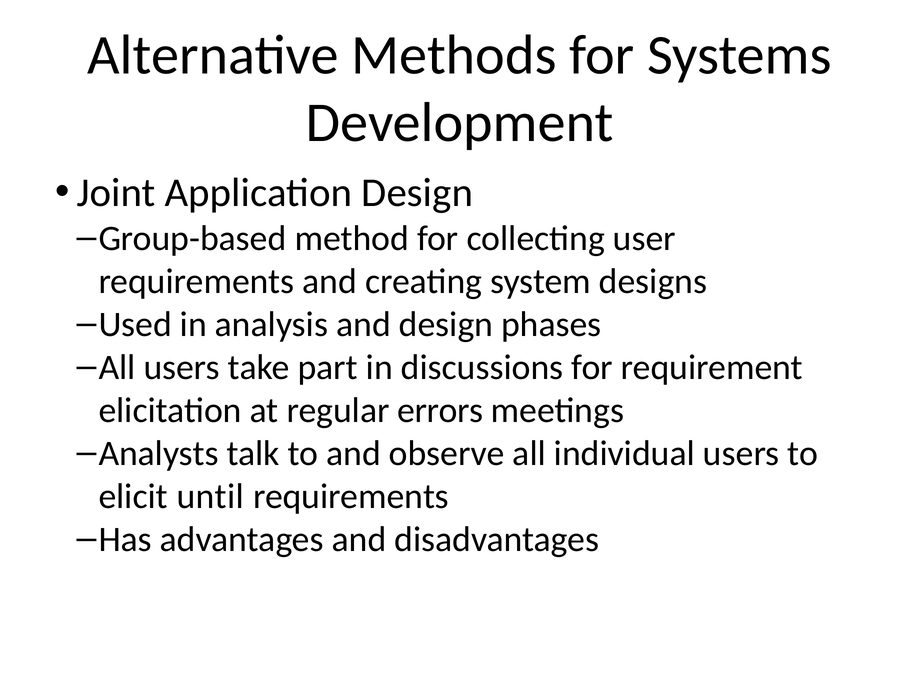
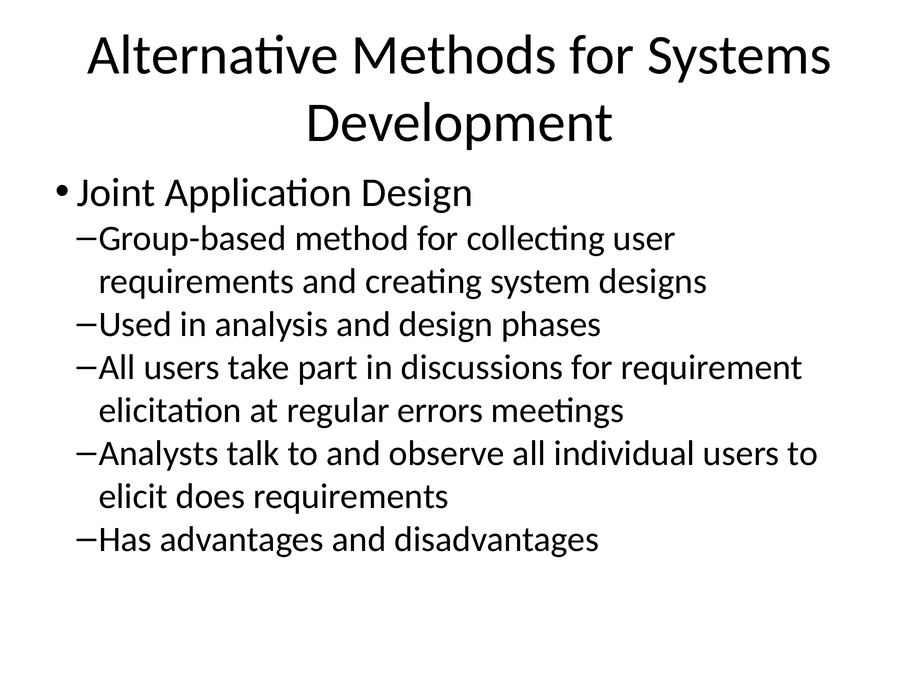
until: until -> does (210, 496)
